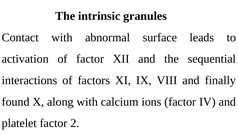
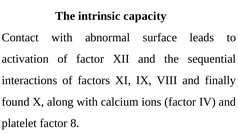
granules: granules -> capacity (145, 16)
2: 2 -> 8 (75, 123)
